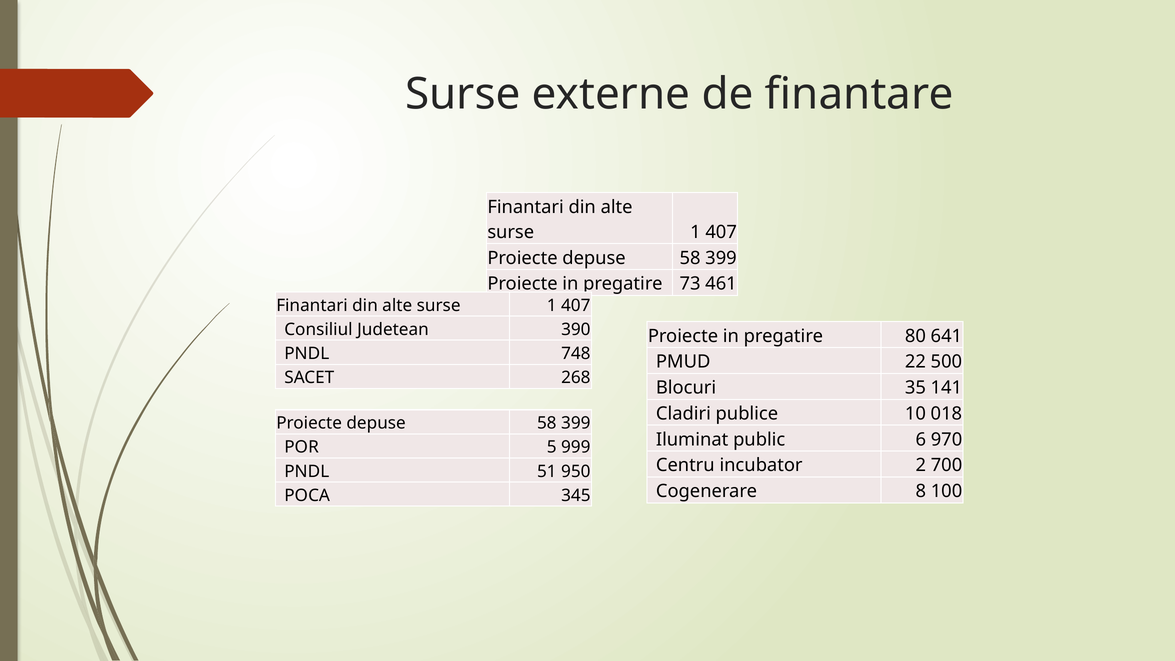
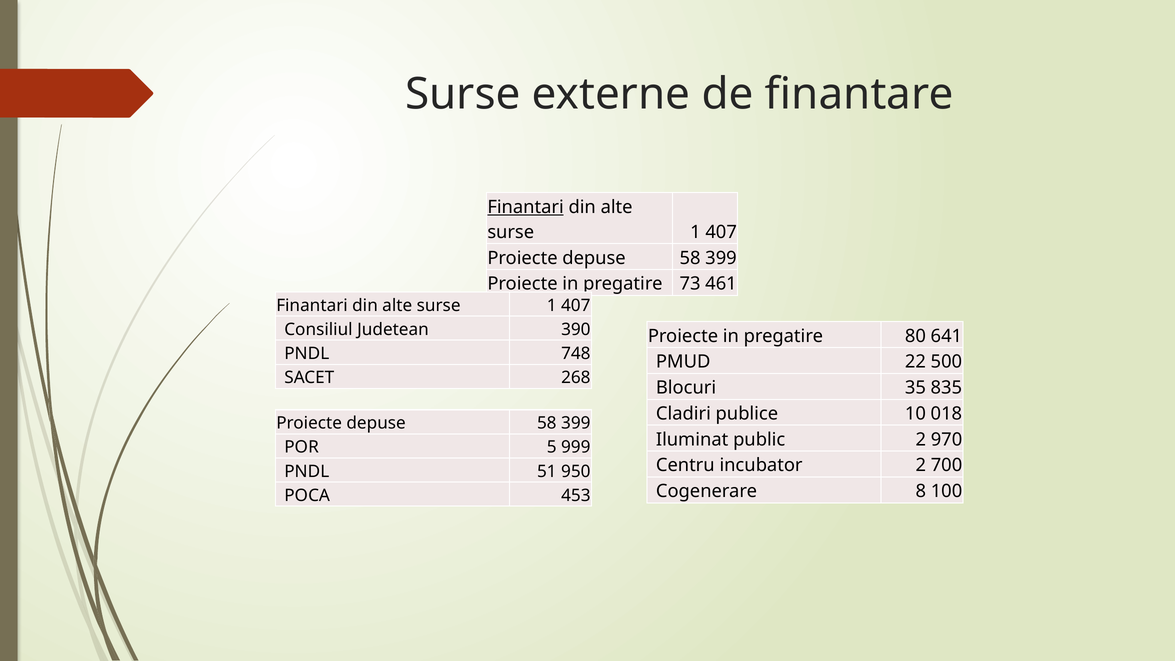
Finantari underline: none -> present (526, 207)
141: 141 -> 835 (946, 388)
public 6: 6 -> 2 (921, 439)
345: 345 -> 453 (576, 496)
